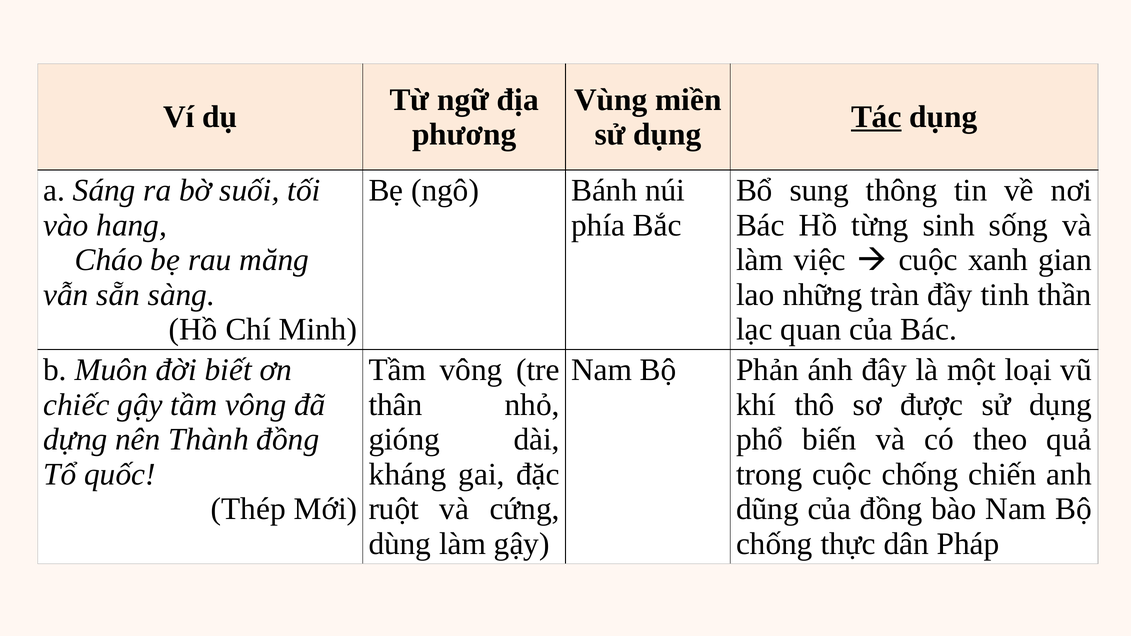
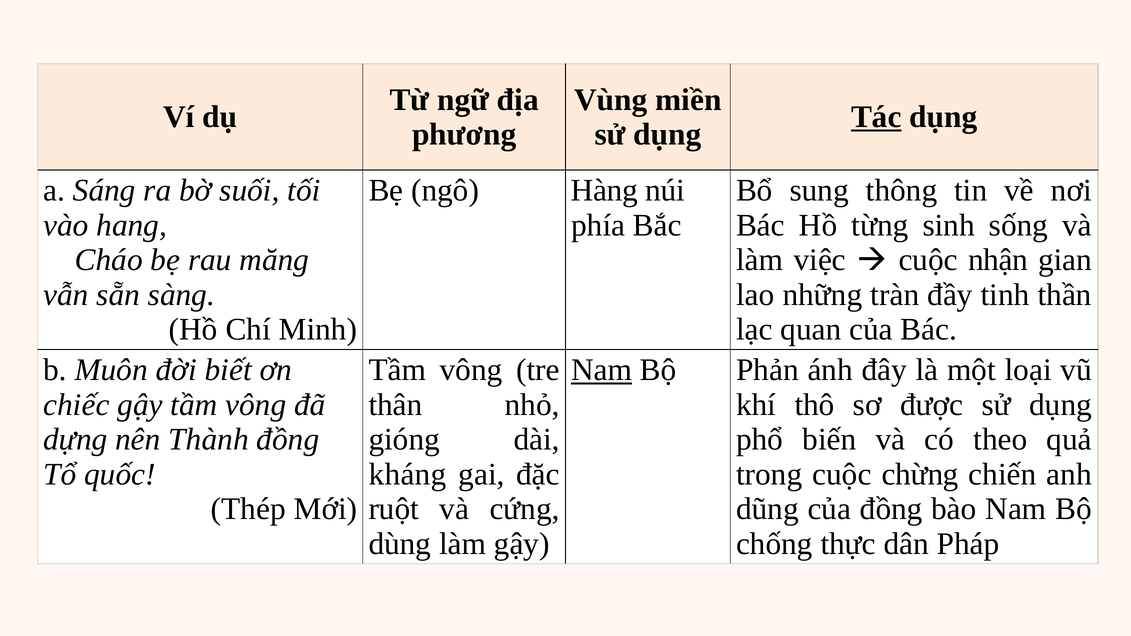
Bánh: Bánh -> Hàng (604, 191)
xanh: xanh -> nhận (998, 260)
Nam underline: none -> present (602, 370)
cuộc chống: chống -> chừng (920, 474)
